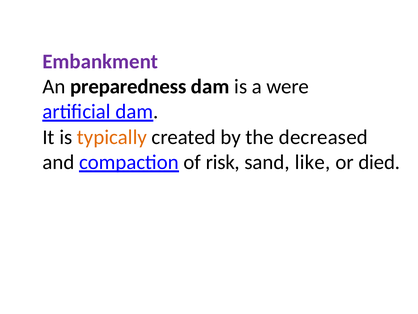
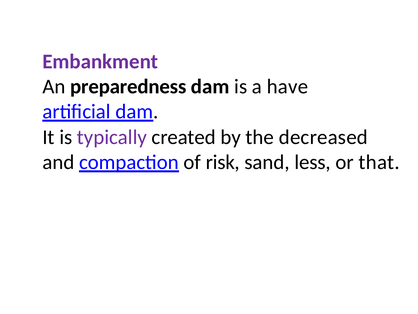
were: were -> have (287, 86)
typically colour: orange -> purple (112, 137)
like: like -> less (313, 162)
died: died -> that (379, 162)
